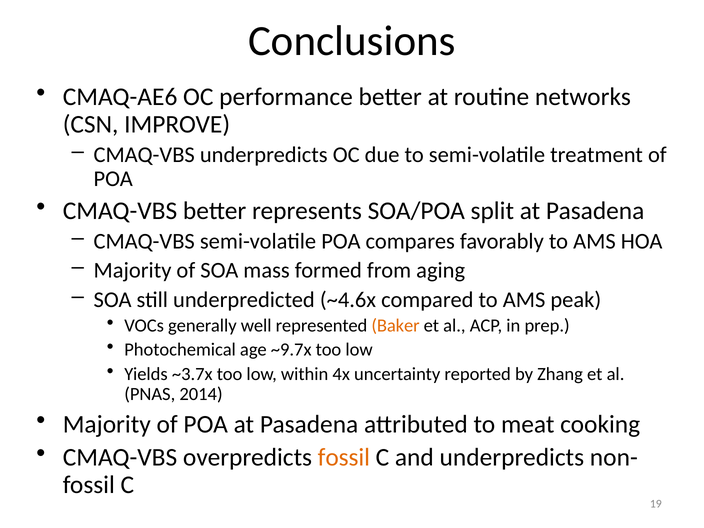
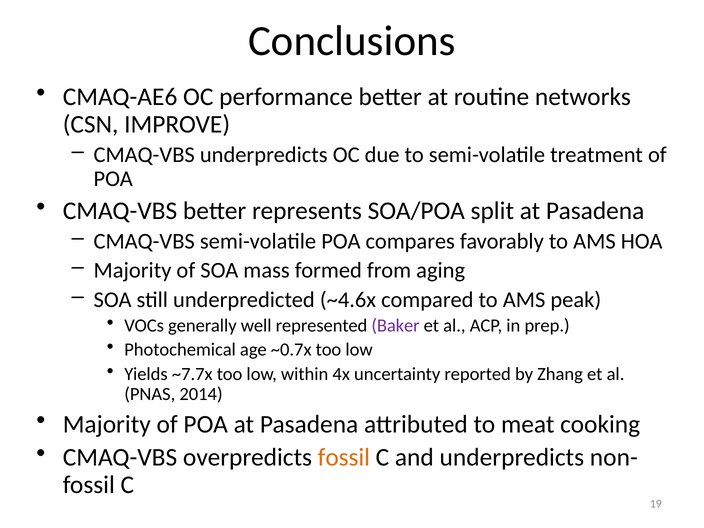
Baker colour: orange -> purple (396, 326)
~9.7x: ~9.7x -> ~0.7x (291, 350)
~3.7x: ~3.7x -> ~7.7x (192, 374)
